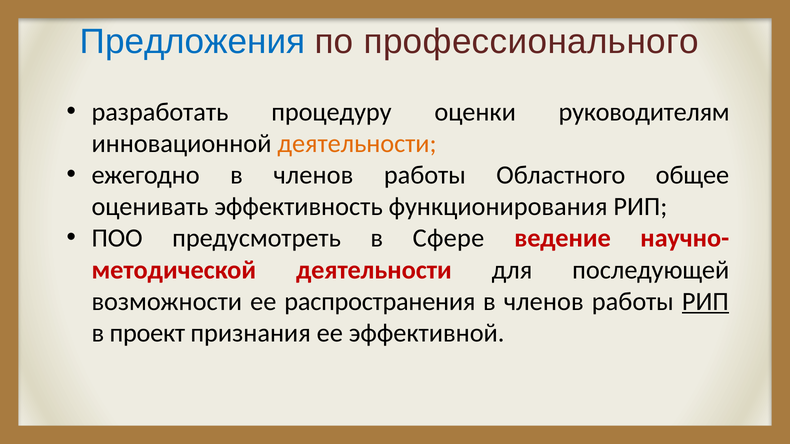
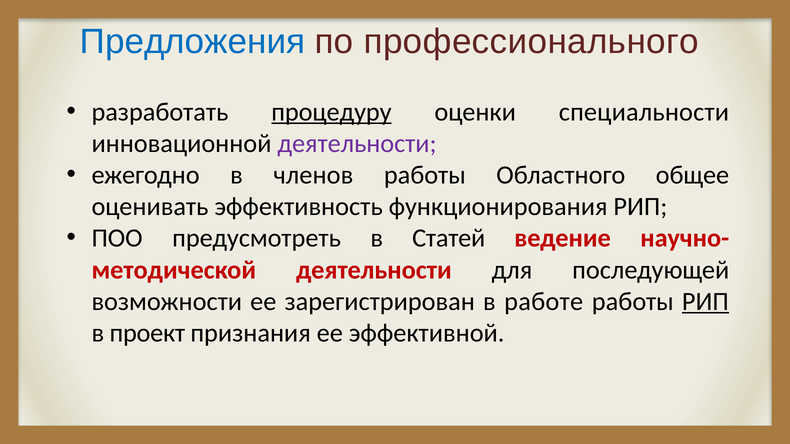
процедуру underline: none -> present (332, 112)
руководителям: руководителям -> специальности (644, 112)
деятельности colour: orange -> purple (357, 144)
Сфере: Сфере -> Статей (449, 238)
распространения: распространения -> зарегистрирован (380, 302)
членов: членов -> работе (544, 302)
